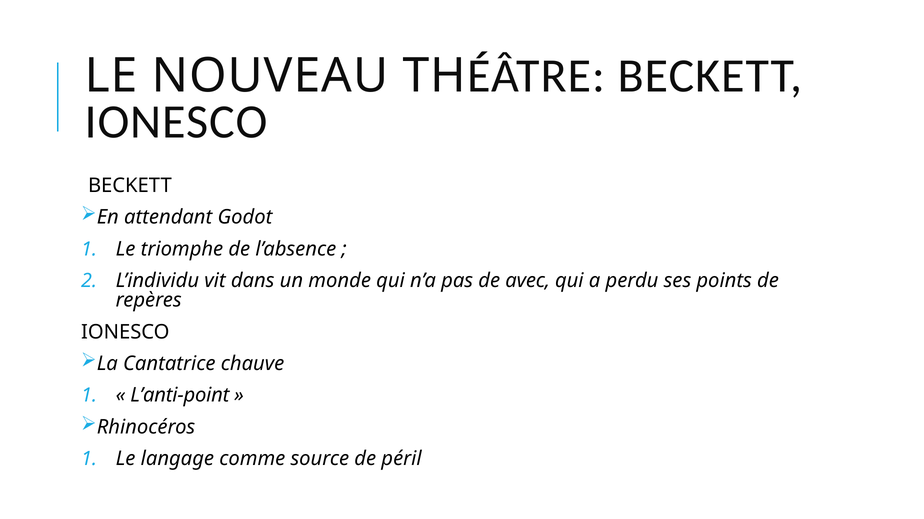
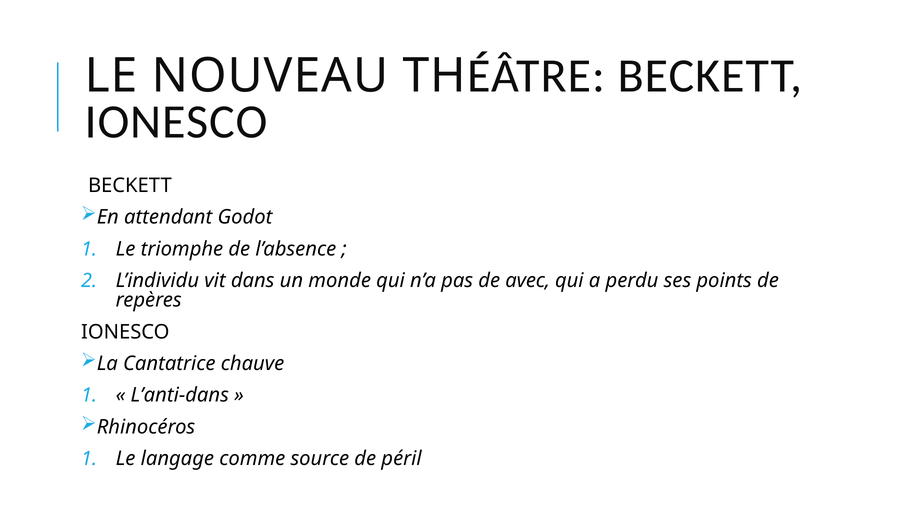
L’anti-point: L’anti-point -> L’anti-dans (180, 396)
